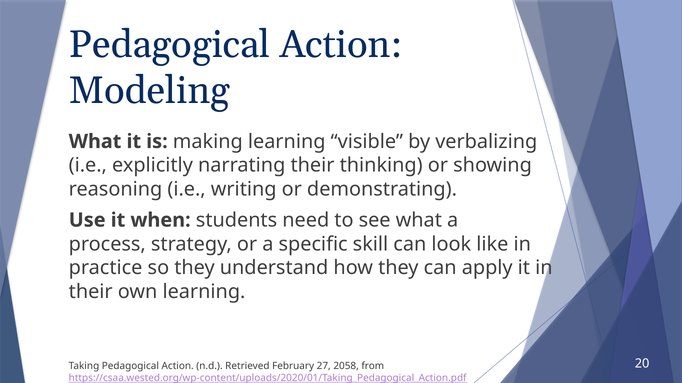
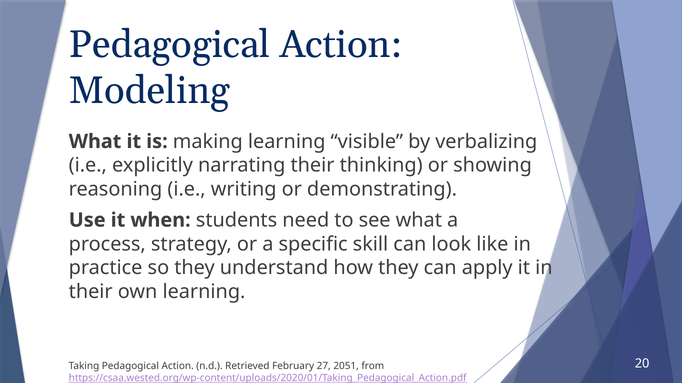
2058: 2058 -> 2051 (346, 366)
